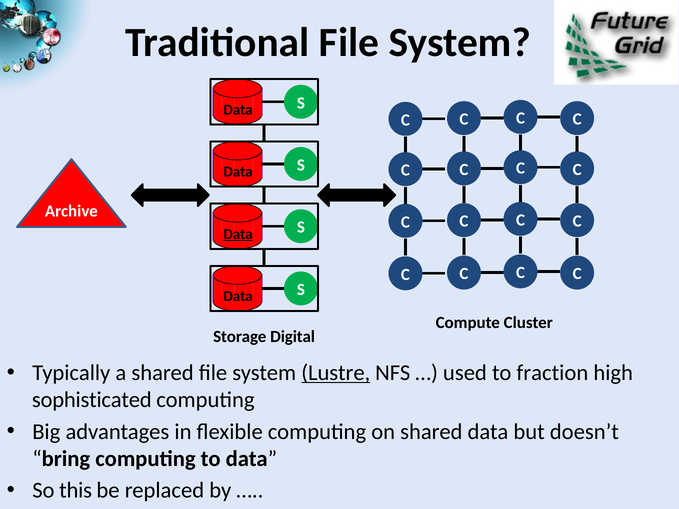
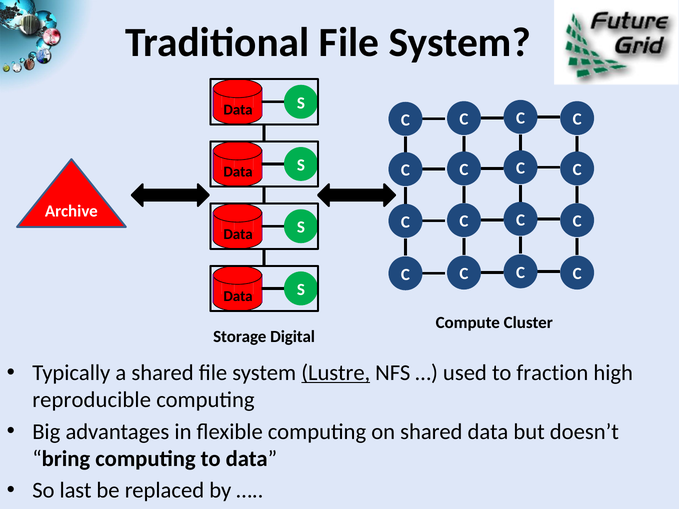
Data underline: present -> none (238, 234)
sophisticated: sophisticated -> reproducible (92, 400)
this: this -> last (76, 491)
